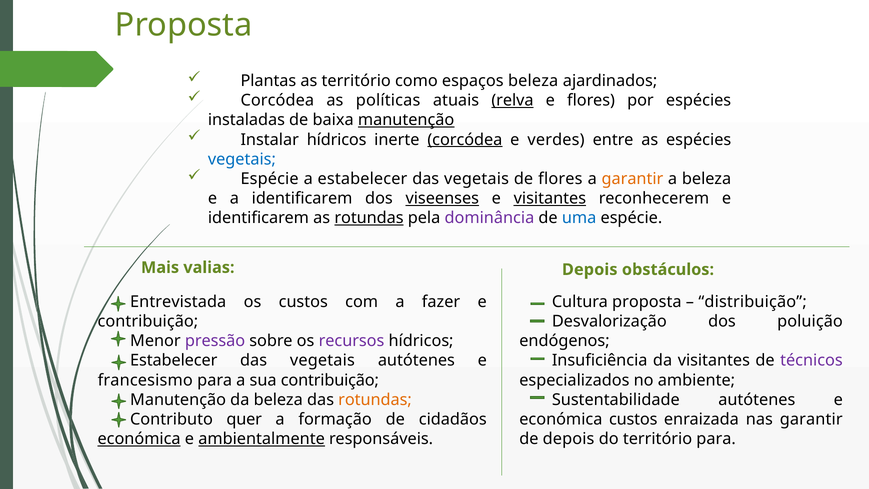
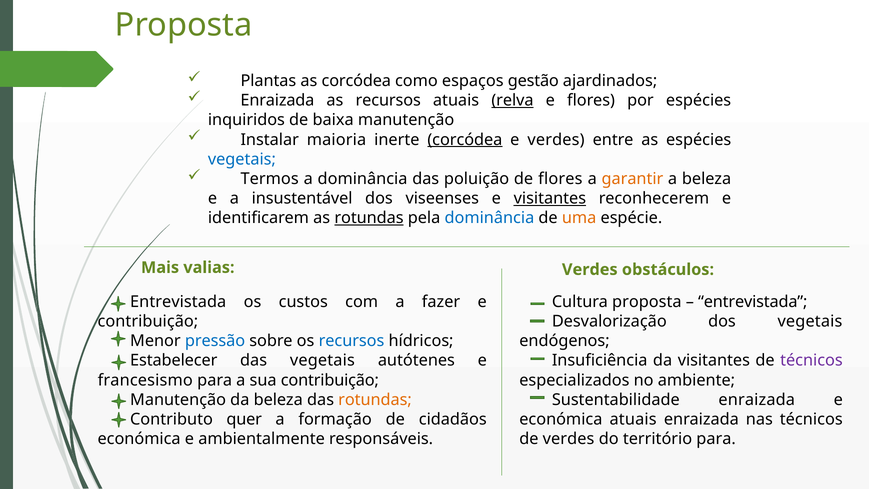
as território: território -> corcódea (356, 81)
espaços beleza: beleza -> gestão (533, 81)
Corcódea: Corcódea -> Enraizada (277, 101)
as políticas: políticas -> recursos (388, 101)
instaladas: instaladas -> inquiridos (246, 120)
manutenção underline: present -> none (406, 120)
Instalar hídricos: hídricos -> maioria (336, 140)
Espécie: Espécie -> Termos (270, 179)
a estabelecer: estabelecer -> dominância (363, 179)
vegetais: vegetais -> poluição (477, 179)
a identificarem: identificarem -> insustentável (302, 198)
viseenses underline: present -> none (442, 198)
dominância colour: purple -> blue (489, 218)
uma colour: blue -> orange (579, 218)
valias Depois: Depois -> Verdes (590, 269)
distribuição: distribuição -> entrevistada (753, 302)
dos poluição: poluição -> vegetais (810, 321)
pressão colour: purple -> blue (215, 341)
recursos colour: purple -> blue (351, 341)
Sustentabilidade autótenes: autótenes -> enraizada (757, 400)
económica custos: custos -> atuais (633, 419)
nas garantir: garantir -> técnicos (811, 419)
económica underline: present -> none (139, 439)
ambientalmente underline: present -> none (262, 439)
de depois: depois -> verdes (569, 439)
